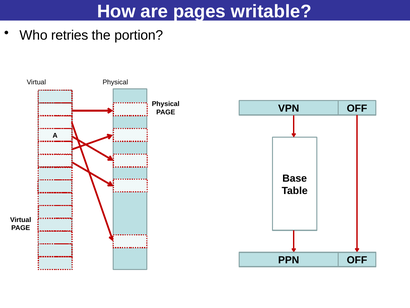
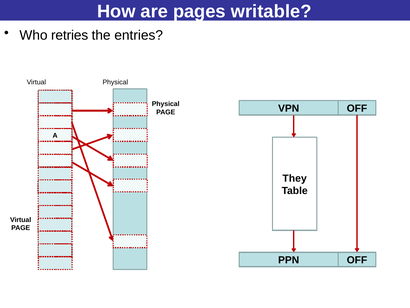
portion: portion -> entries (139, 35)
Base: Base -> They (295, 178)
